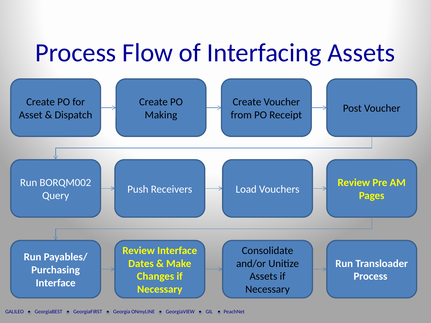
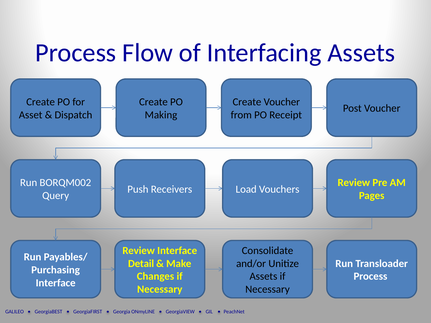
Dates: Dates -> Detail (141, 264)
